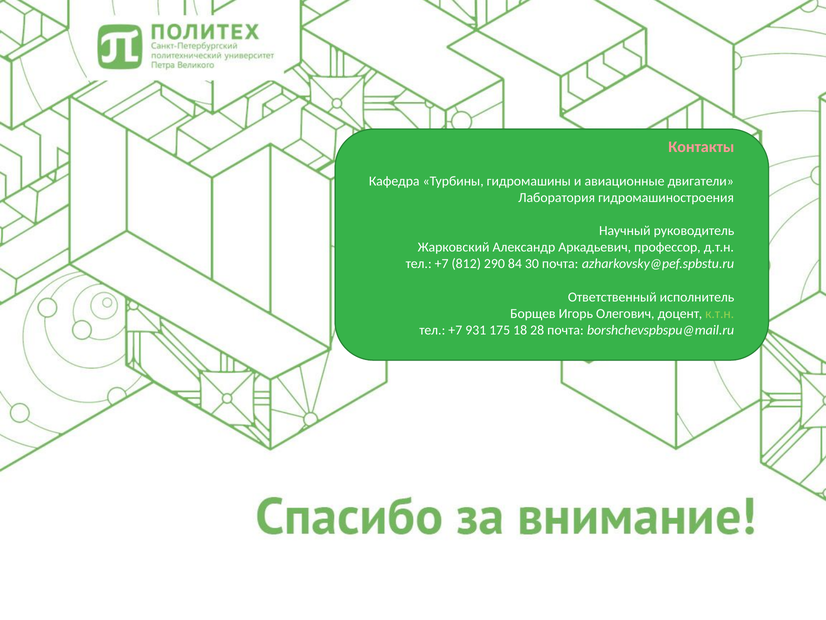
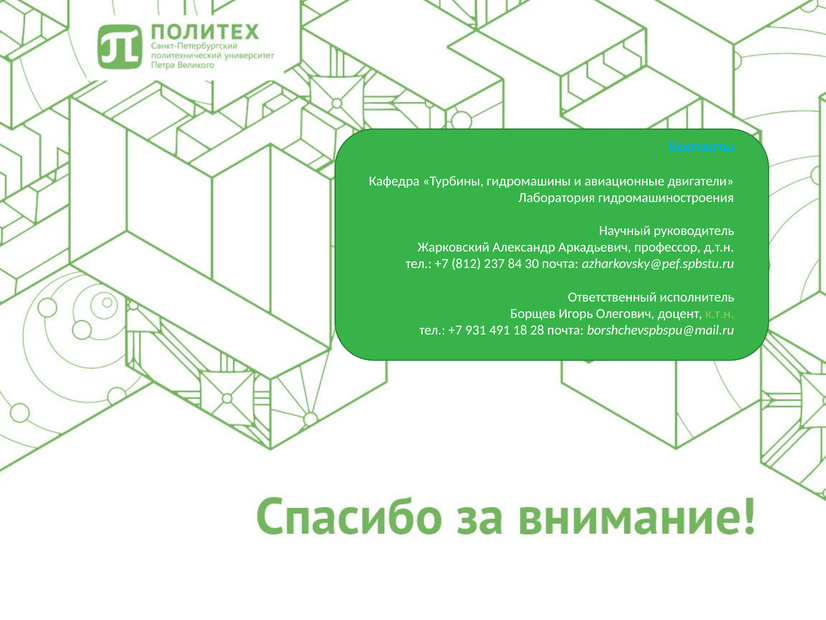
Контакты colour: pink -> light blue (701, 147)
290: 290 -> 237 (494, 264)
175: 175 -> 491 (500, 330)
